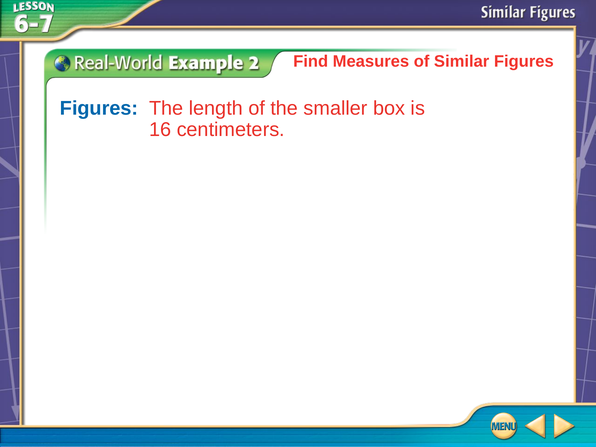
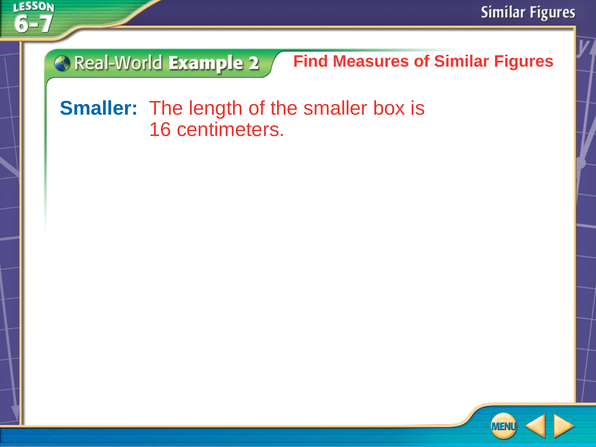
Figures: Figures -> Smaller (99, 108)
